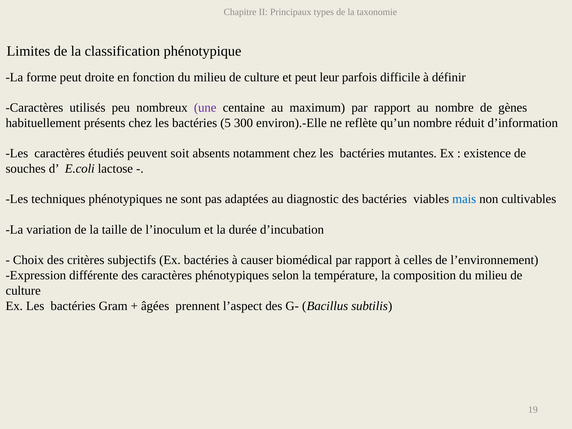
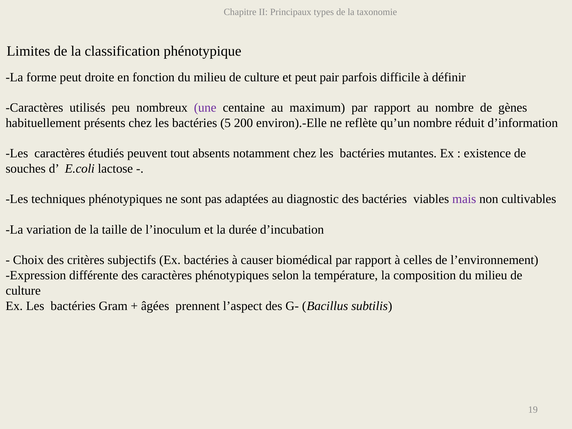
leur: leur -> pair (329, 77)
300: 300 -> 200 (243, 123)
soit: soit -> tout (180, 153)
mais colour: blue -> purple (464, 199)
